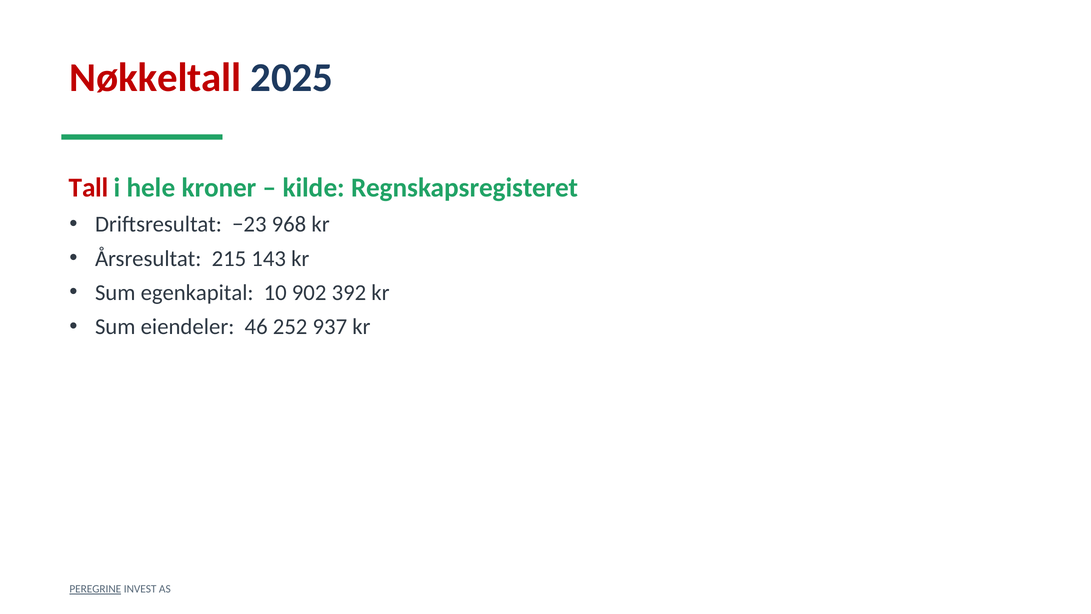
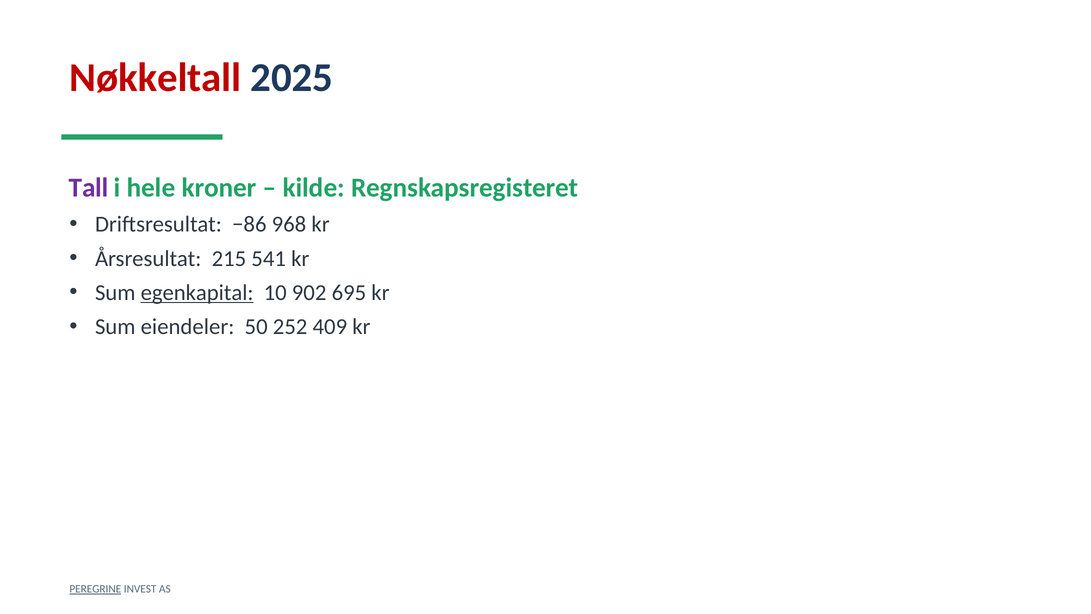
Tall colour: red -> purple (89, 188)
−23: −23 -> −86 (249, 224)
143: 143 -> 541 (269, 258)
egenkapital underline: none -> present (197, 293)
392: 392 -> 695 (349, 293)
46: 46 -> 50 (256, 327)
937: 937 -> 409 (330, 327)
